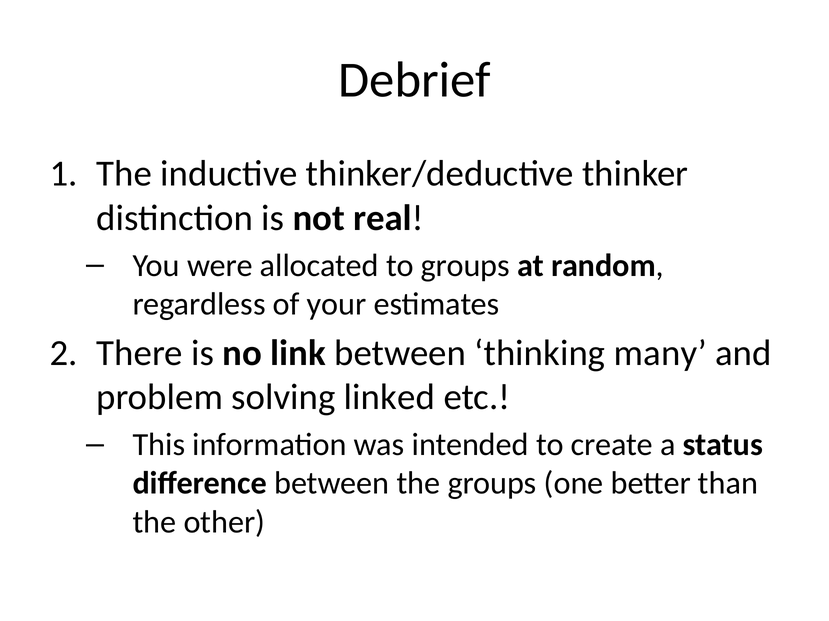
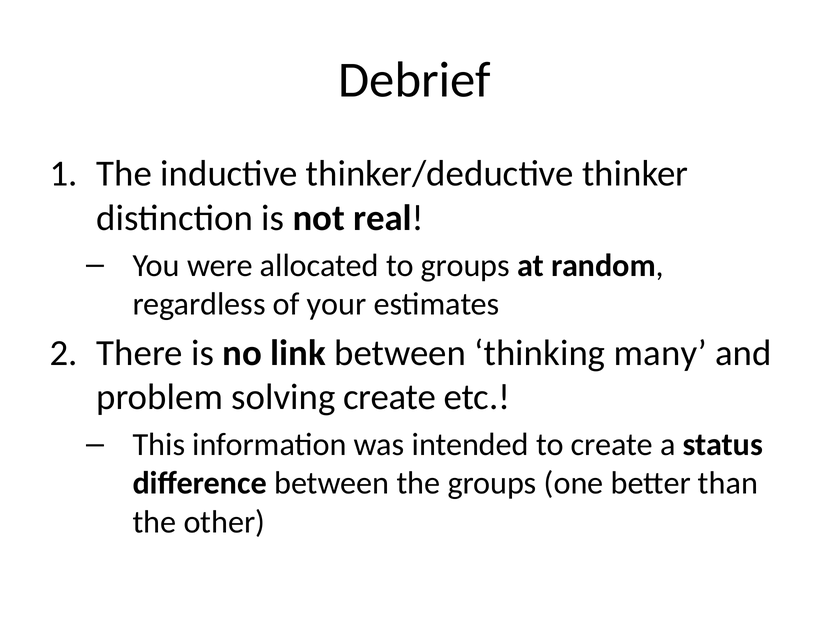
solving linked: linked -> create (390, 398)
